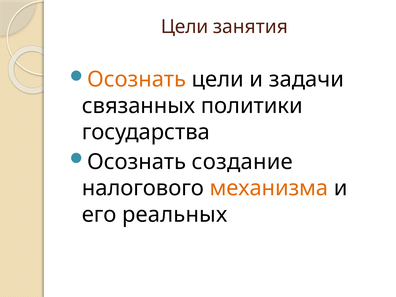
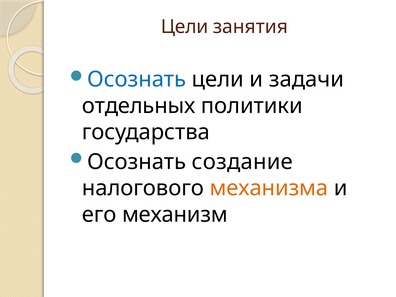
Осознать colour: orange -> blue (137, 79)
связанных: связанных -> отдельных (139, 106)
реальных: реальных -> механизм (175, 215)
